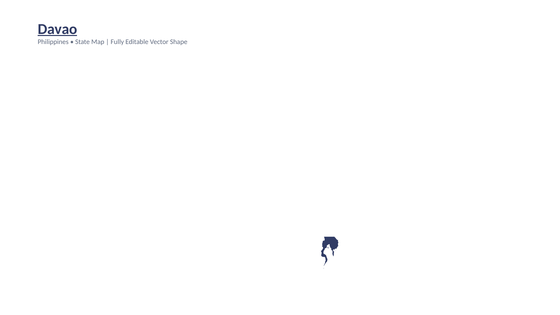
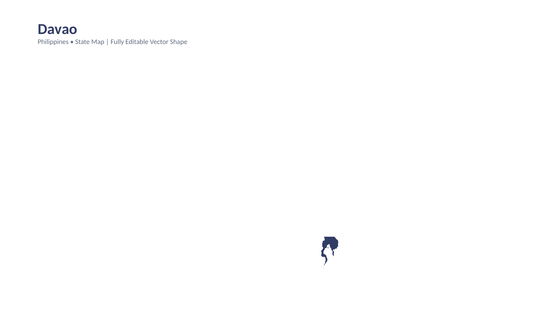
Davao underline: present -> none (57, 29)
